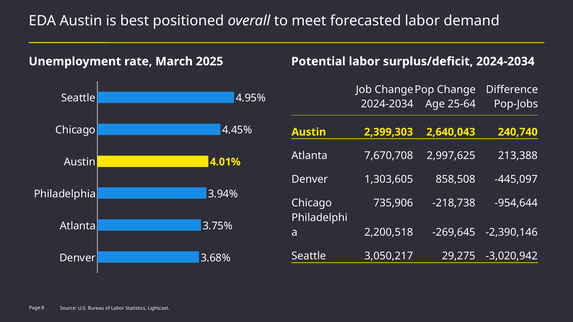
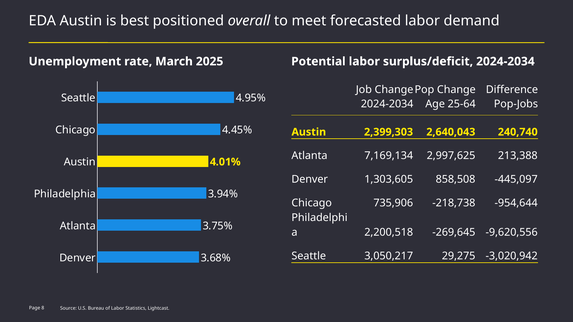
7,670,708: 7,670,708 -> 7,169,134 (389, 156)
-2,390,146: -2,390,146 -> -9,620,556 (512, 232)
